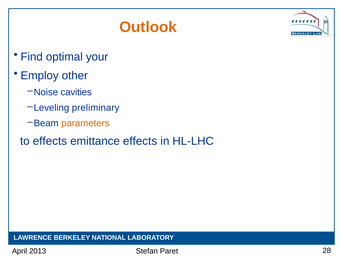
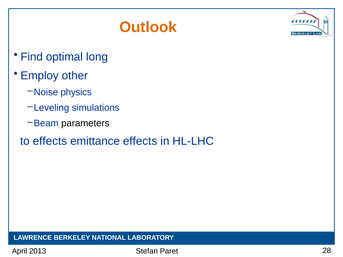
your: your -> long (97, 57)
cavities: cavities -> physics (76, 92)
preliminary: preliminary -> simulations (96, 108)
parameters colour: orange -> black (85, 123)
